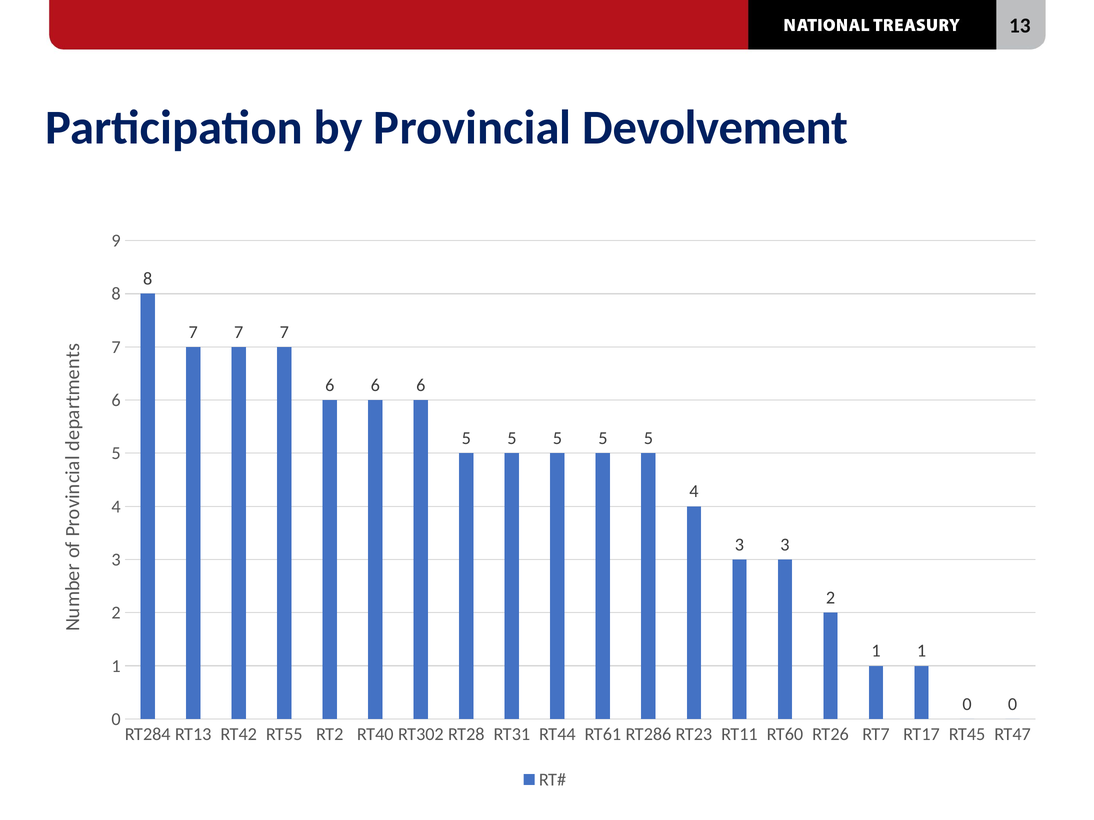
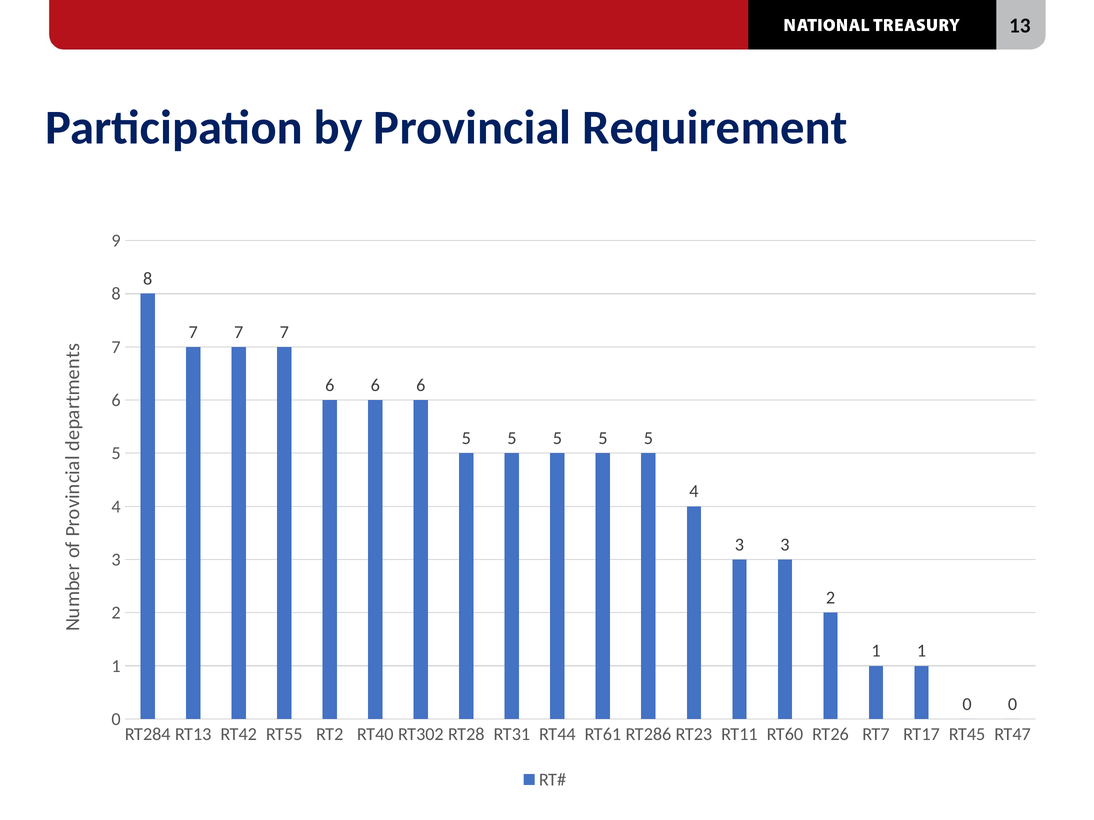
Devolvement: Devolvement -> Requirement (715, 128)
